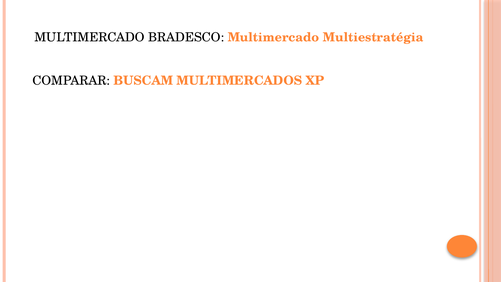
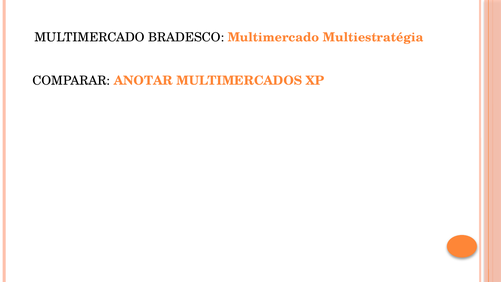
BUSCAM: BUSCAM -> ANOTAR (143, 81)
